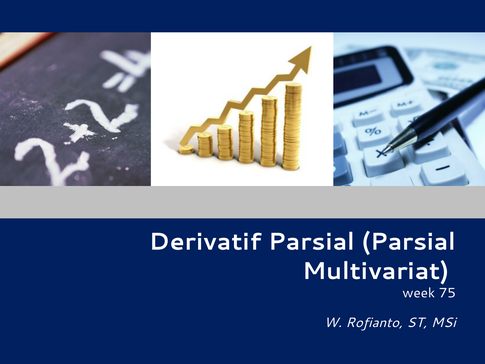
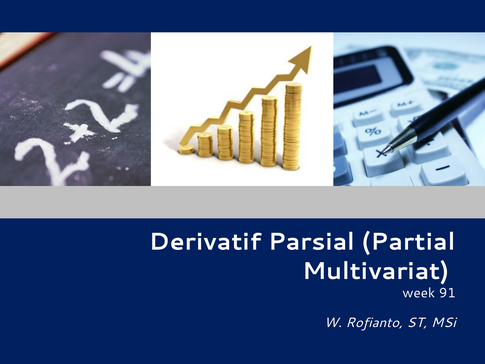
Parsial Parsial: Parsial -> Partial (409, 242)
75: 75 -> 91 (447, 293)
